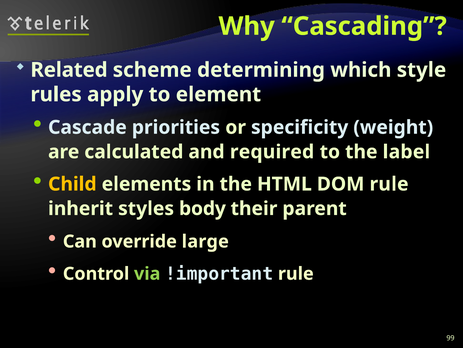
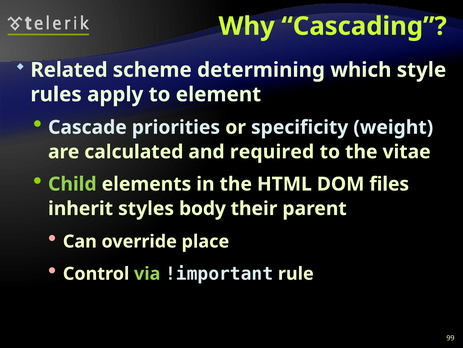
label: label -> vitae (407, 152)
Child colour: yellow -> light green (72, 184)
DOM rule: rule -> files (389, 184)
large: large -> place (205, 241)
